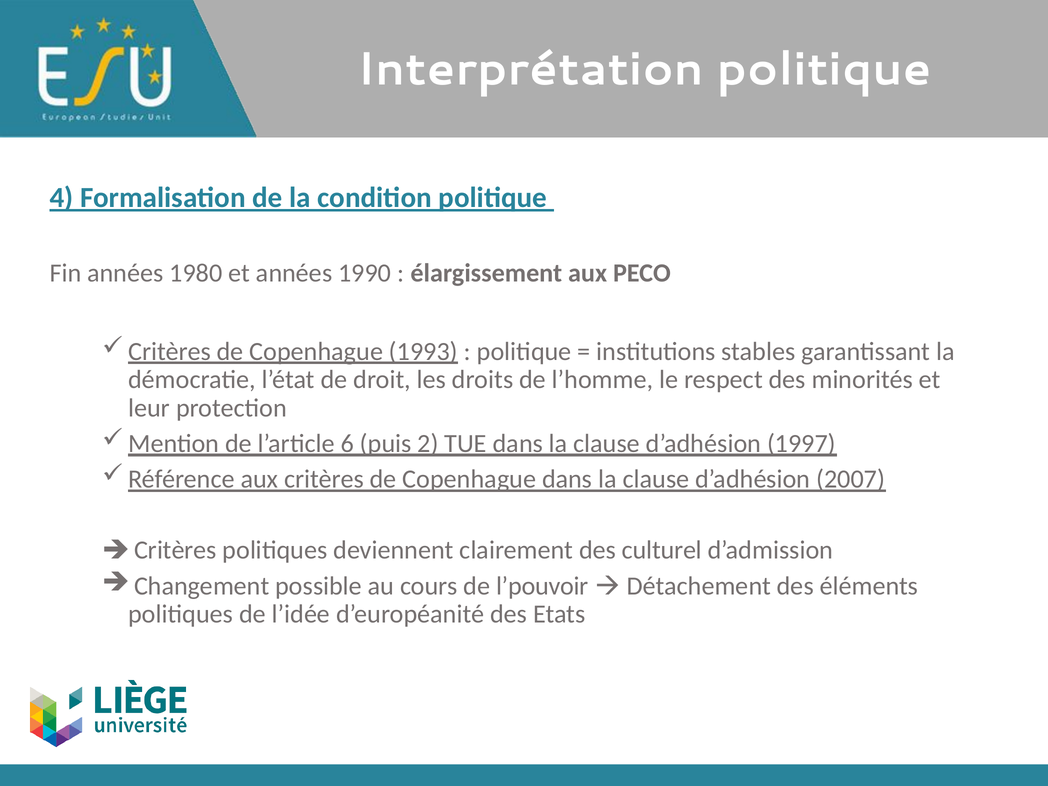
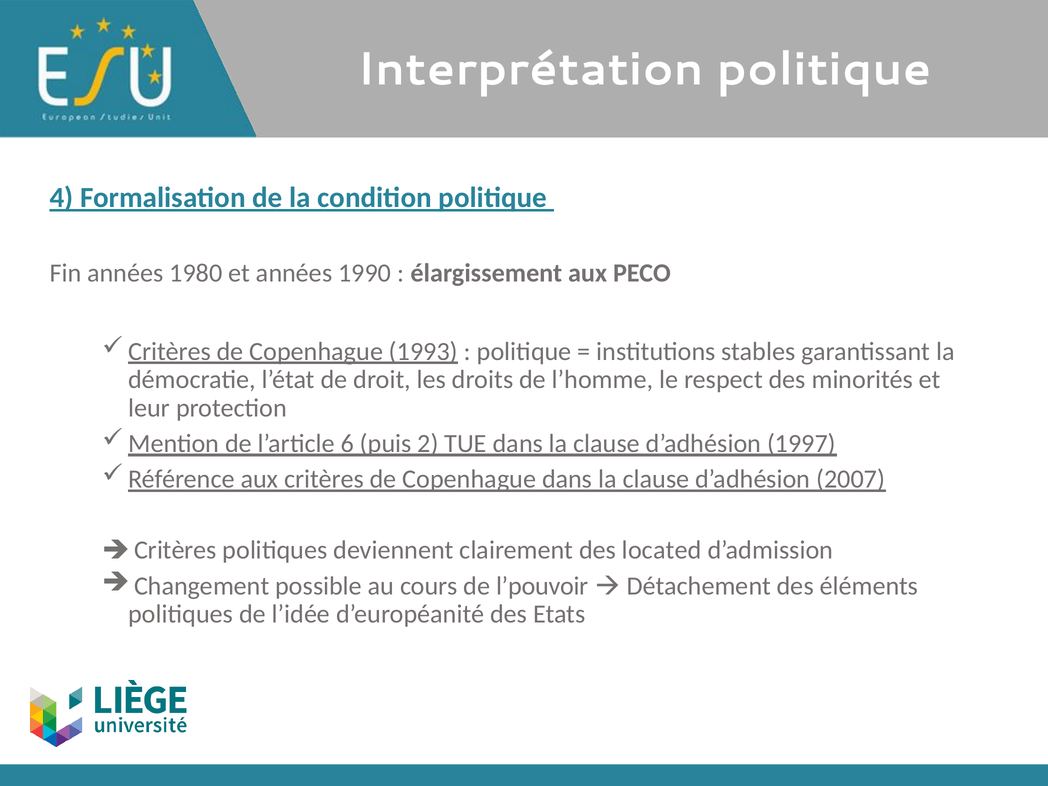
culturel: culturel -> located (662, 550)
